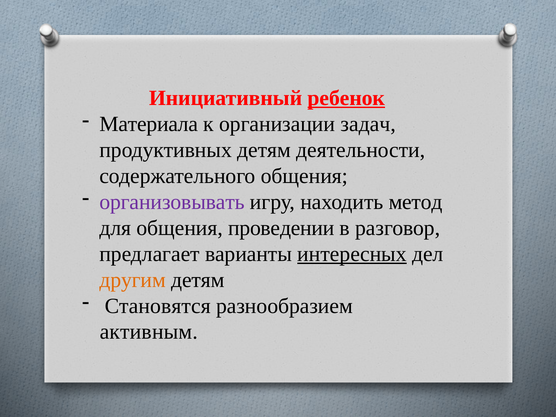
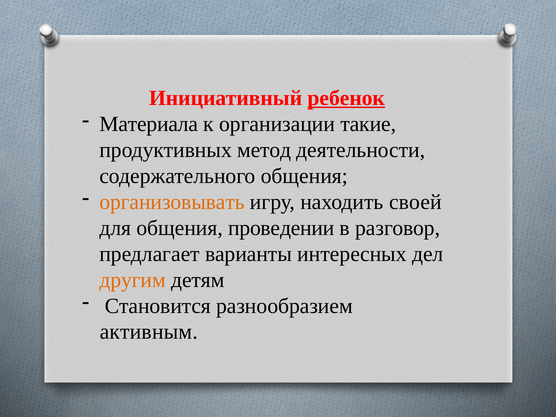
задач: задач -> такие (368, 124)
продуктивных детям: детям -> метод (264, 150)
организовывать colour: purple -> orange (172, 202)
метод: метод -> своей (415, 202)
интересных underline: present -> none (352, 254)
Становятся: Становятся -> Становится (158, 306)
